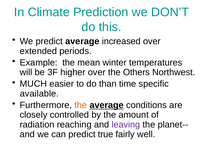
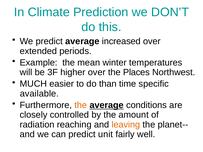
Others: Others -> Places (136, 72)
leaving colour: purple -> orange (126, 125)
true: true -> unit (106, 135)
